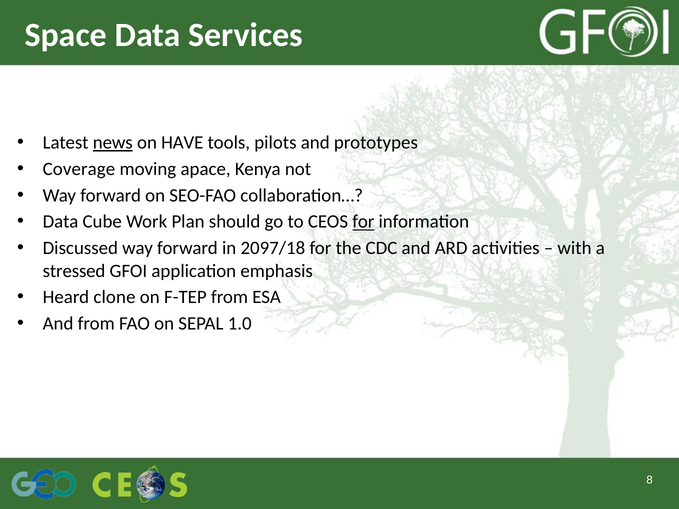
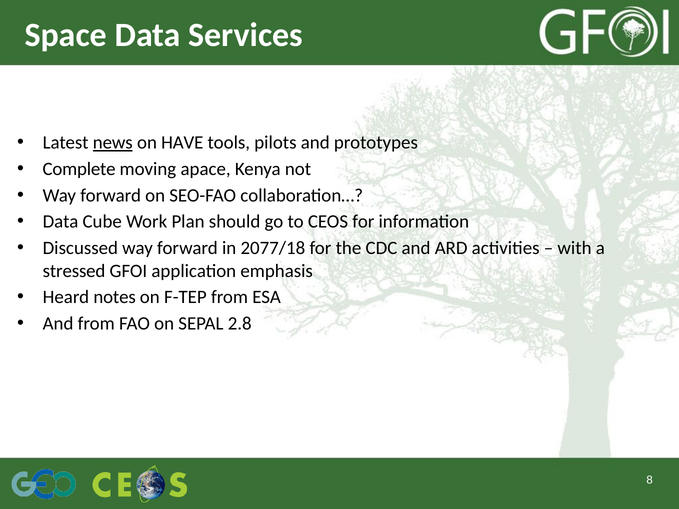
Coverage: Coverage -> Complete (79, 169)
for underline: present -> none (363, 222)
2097/18: 2097/18 -> 2077/18 (273, 248)
clone: clone -> notes (115, 297)
1.0: 1.0 -> 2.8 (240, 324)
